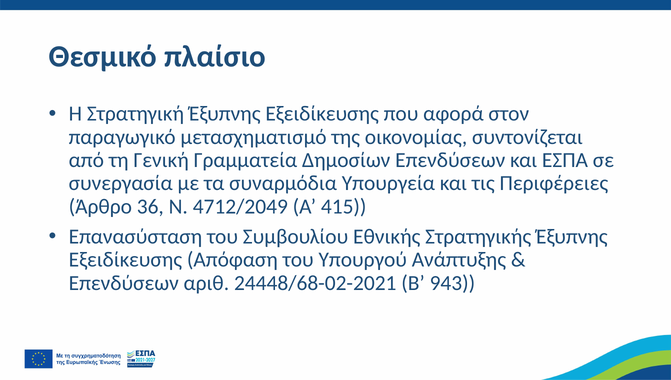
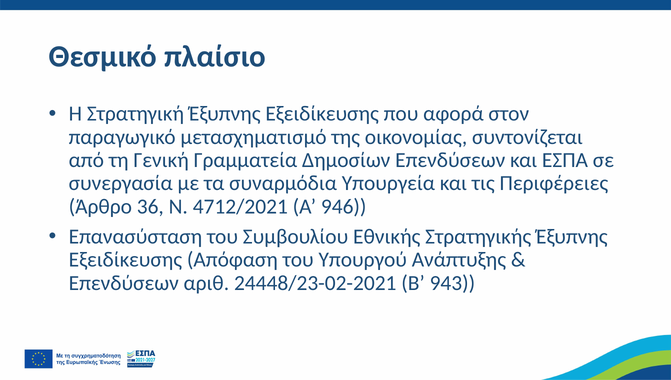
4712/2049: 4712/2049 -> 4712/2021 (240, 206)
415: 415 -> 946 (344, 206)
24448/68-02-2021: 24448/68-02-2021 -> 24448/23-02-2021 (315, 283)
